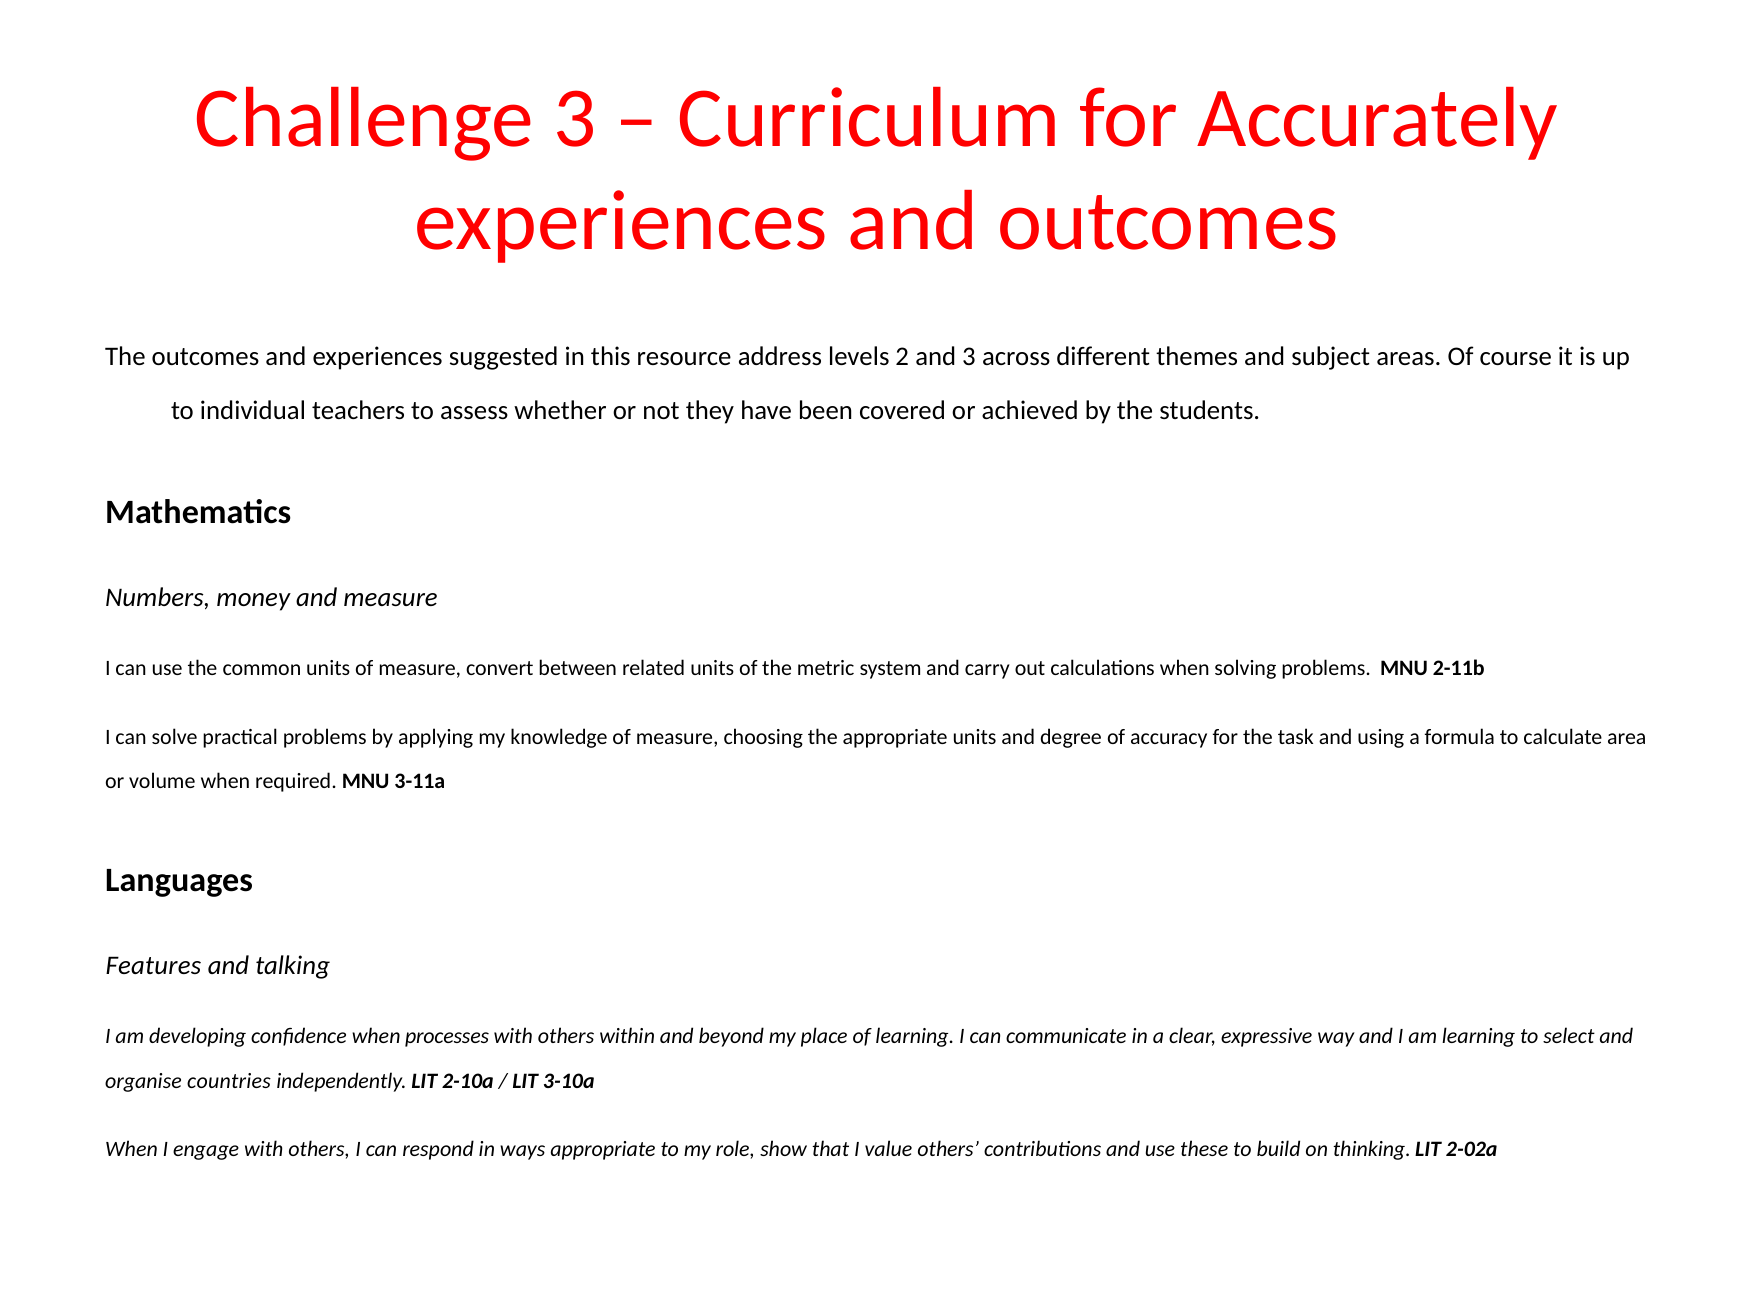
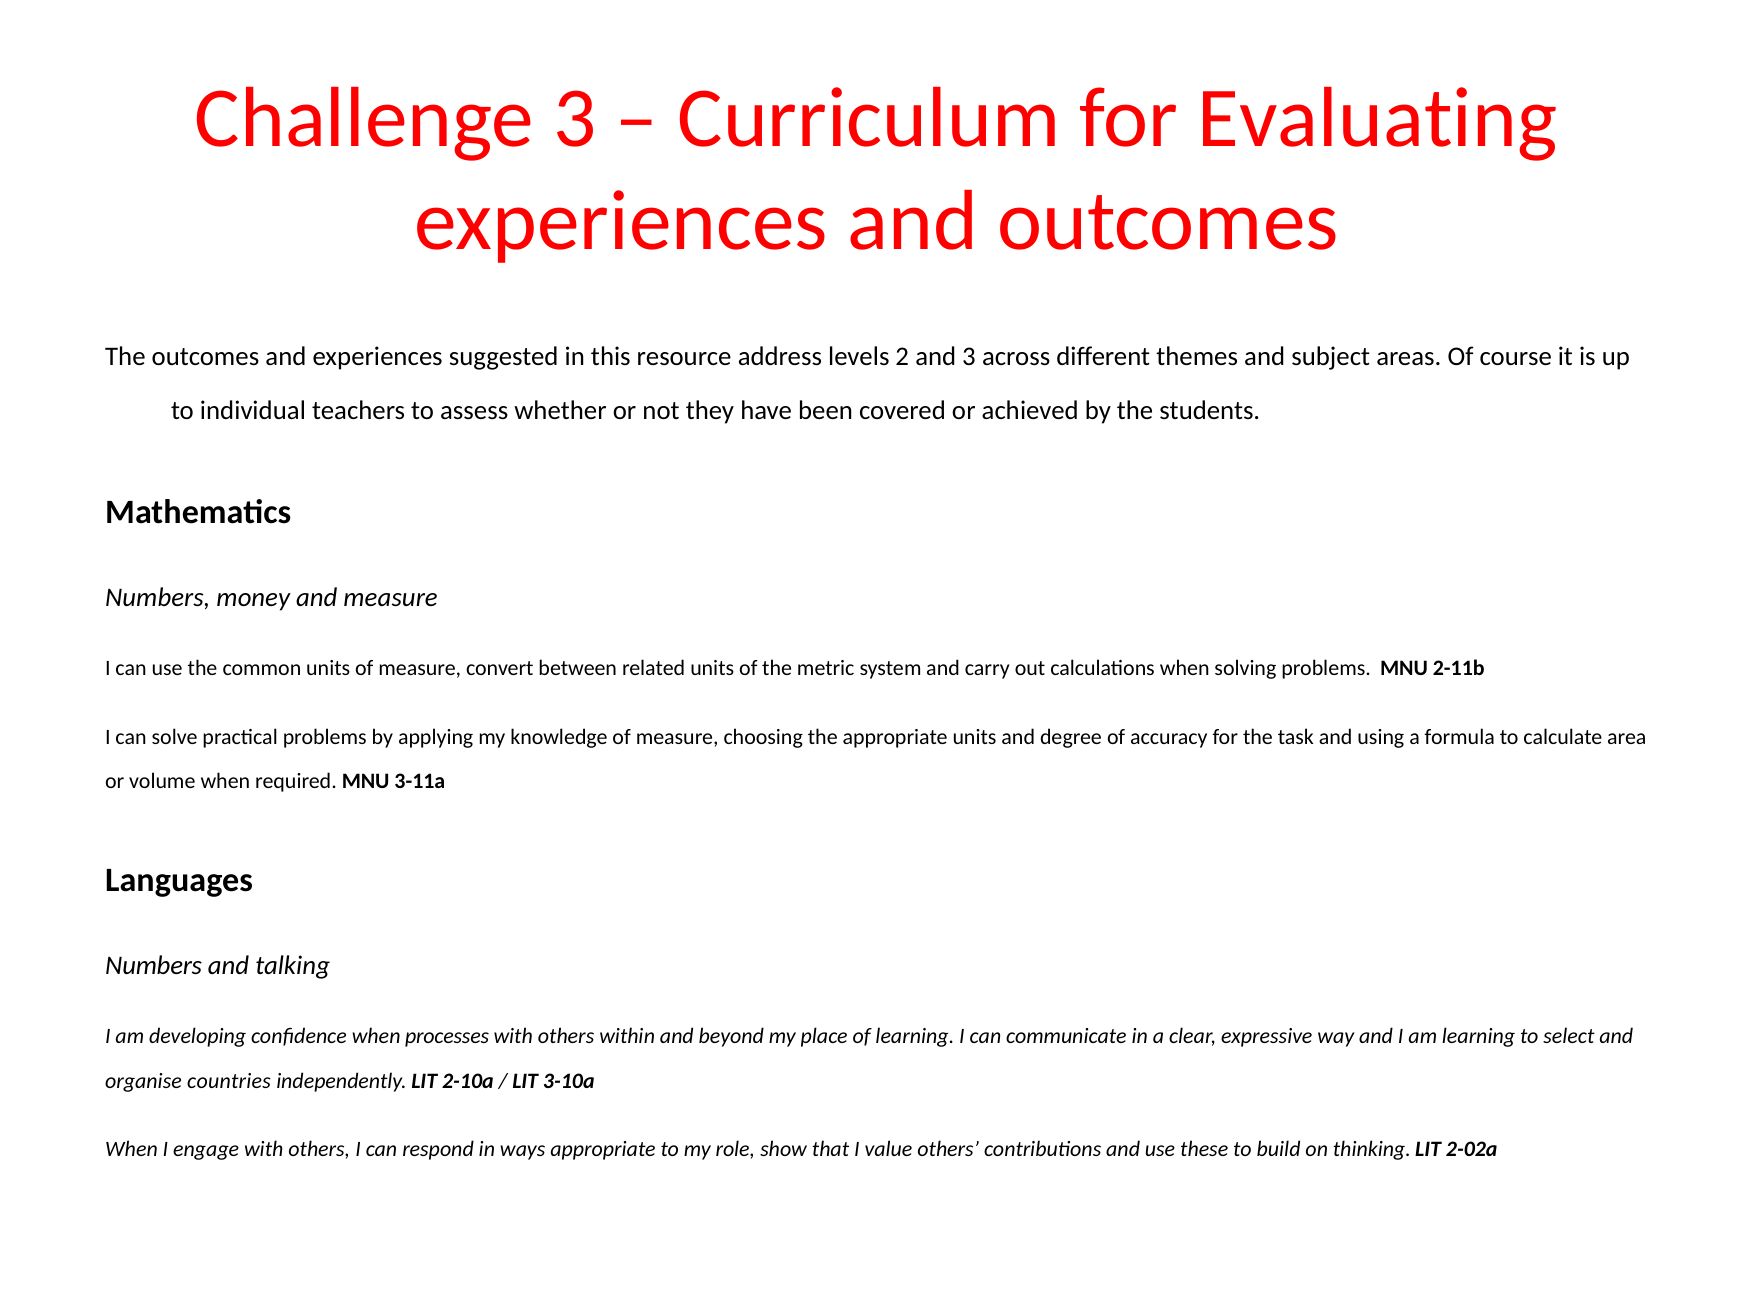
Accurately: Accurately -> Evaluating (1378, 119)
Features: Features -> Numbers (154, 965)
